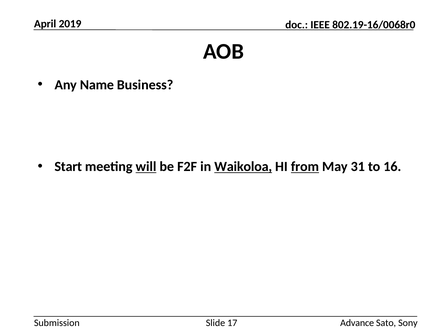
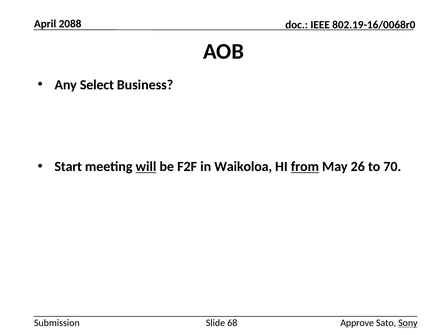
2019: 2019 -> 2088 (70, 24)
Name: Name -> Select (97, 85)
Waikoloa underline: present -> none (243, 167)
31: 31 -> 26 (358, 167)
16: 16 -> 70 (392, 167)
17: 17 -> 68 (232, 323)
Advance: Advance -> Approve (357, 323)
Sony underline: none -> present (408, 323)
